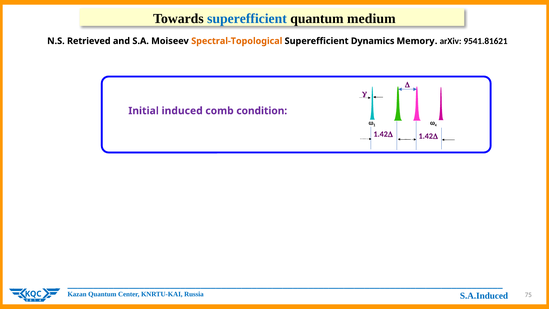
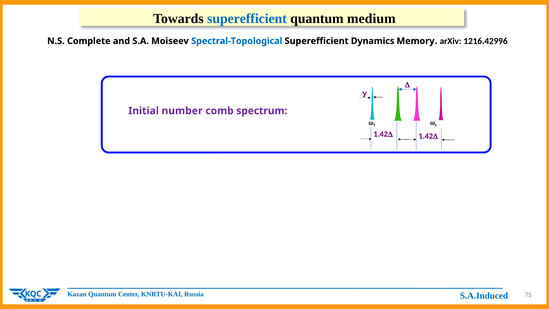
Retrieved: Retrieved -> Complete (89, 41)
Spectral-Topological colour: orange -> blue (237, 41)
9541.81621: 9541.81621 -> 1216.42996 (486, 41)
induced: induced -> number (182, 111)
condition: condition -> spectrum (262, 111)
